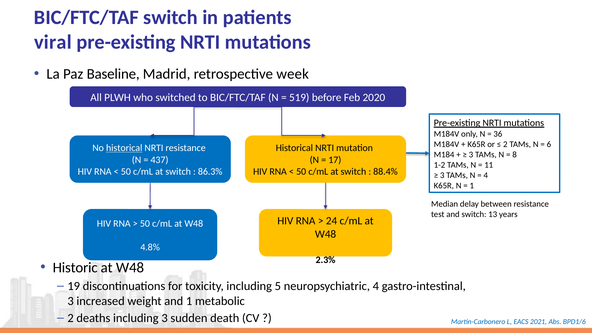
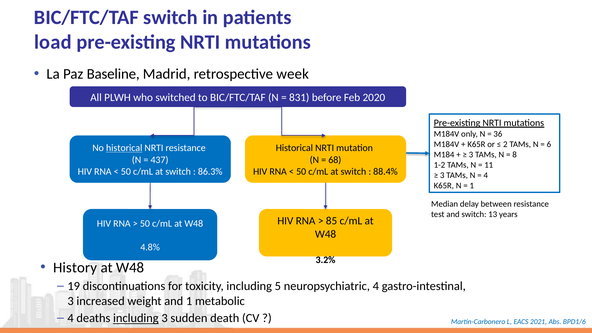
viral: viral -> load (53, 42)
519: 519 -> 831 (299, 97)
17: 17 -> 68 (335, 160)
24: 24 -> 85 (332, 221)
2.3%: 2.3% -> 3.2% (326, 260)
Historic: Historic -> History (75, 268)
2: 2 -> 4 (71, 318)
including underline: none -> present (136, 318)
